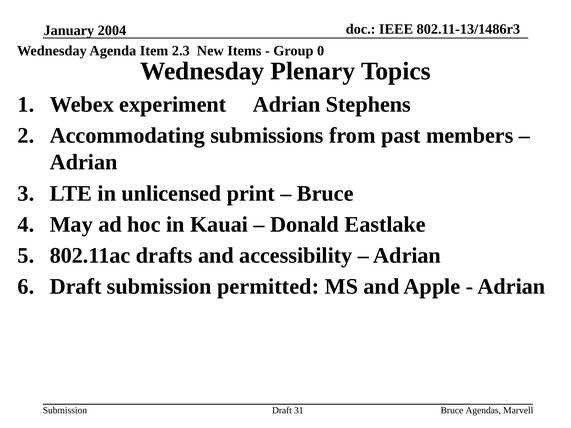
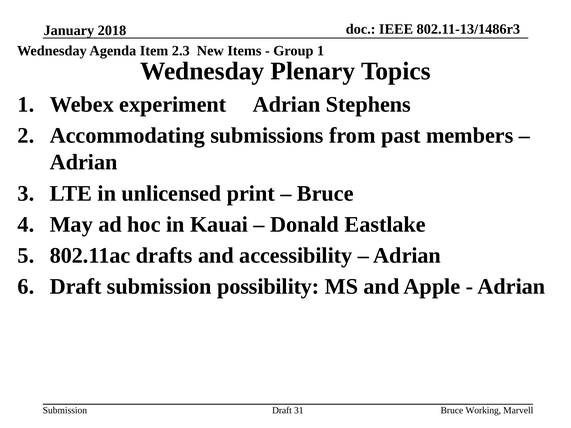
2004: 2004 -> 2018 (112, 30)
Group 0: 0 -> 1 (321, 51)
permitted: permitted -> possibility (268, 287)
Agendas: Agendas -> Working (483, 411)
